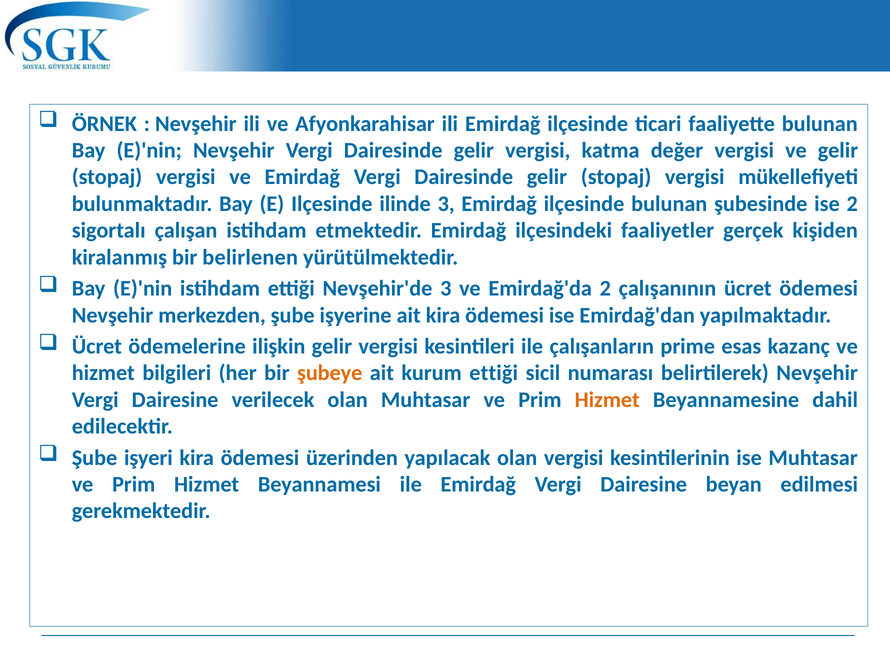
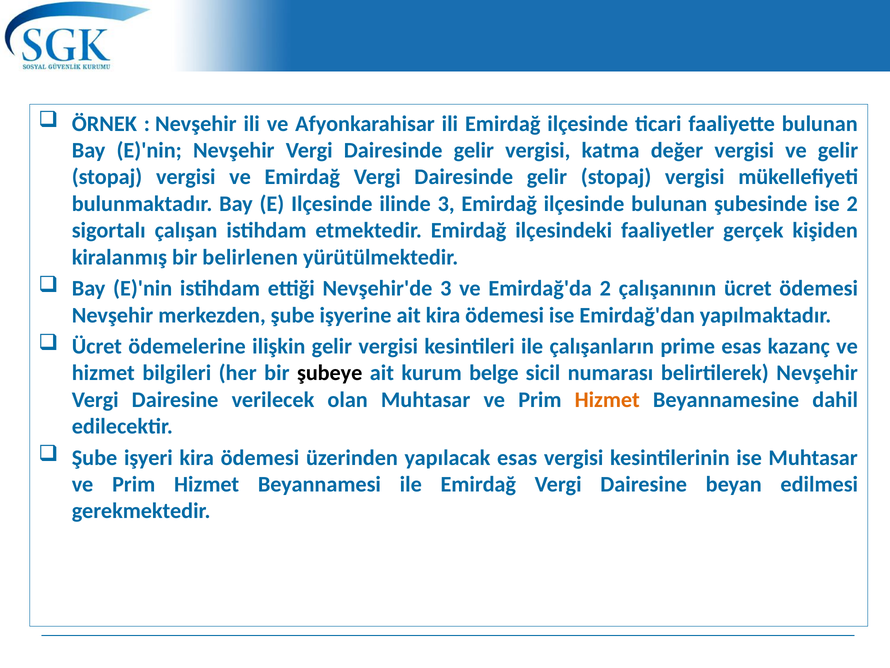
şubeye colour: orange -> black (330, 373)
kurum ettiği: ettiği -> belge (494, 373)
yapılacak olan: olan -> esas (517, 457)
